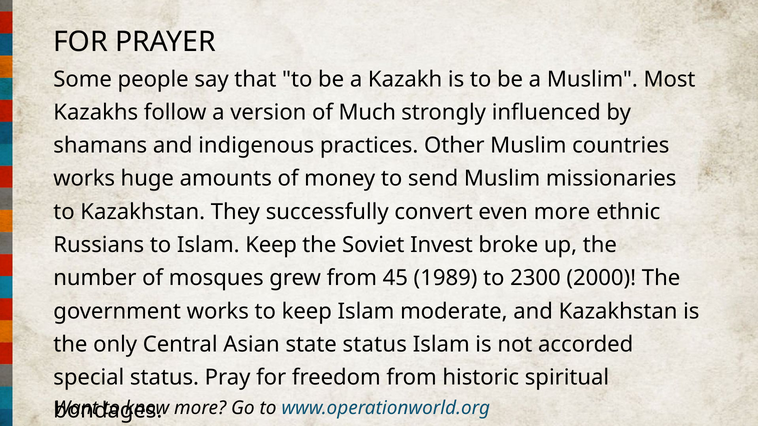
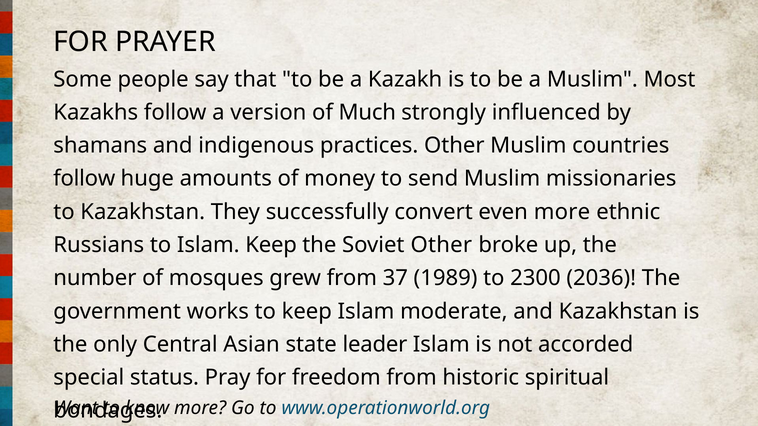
works: works -> follow (84, 179)
Soviet Invest: Invest -> Other (441, 245)
45: 45 -> 37 (395, 278)
2000: 2000 -> 2036 (601, 278)
state status: status -> leader (375, 345)
